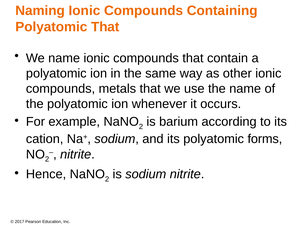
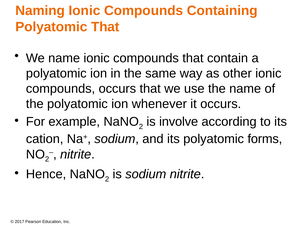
compounds metals: metals -> occurs (117, 89)
barium: barium -> involve (179, 122)
